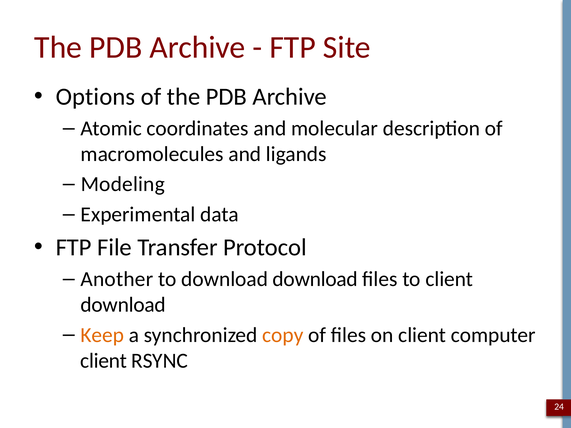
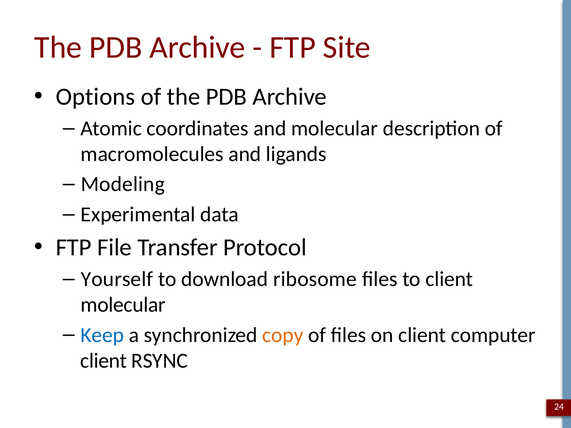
Another: Another -> Yourself (117, 279)
download download: download -> ribosome (315, 279)
download: download -> molecular (123, 305)
Keep colour: orange -> blue (102, 335)
